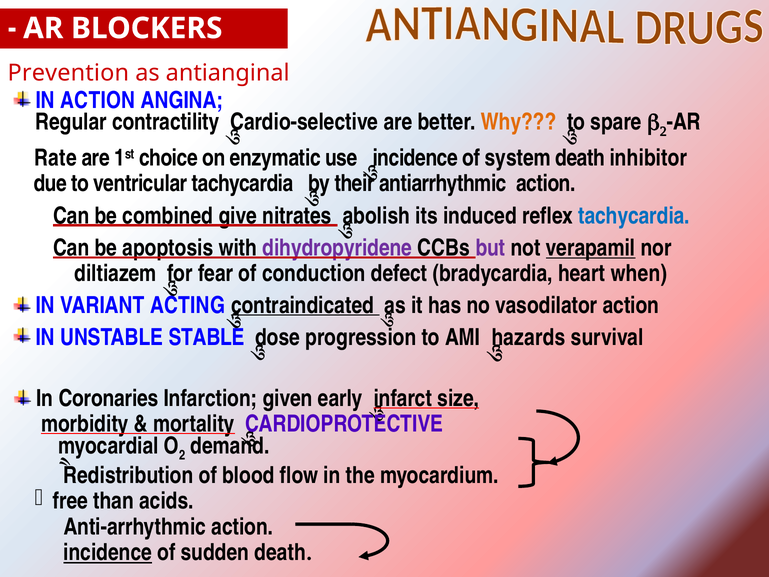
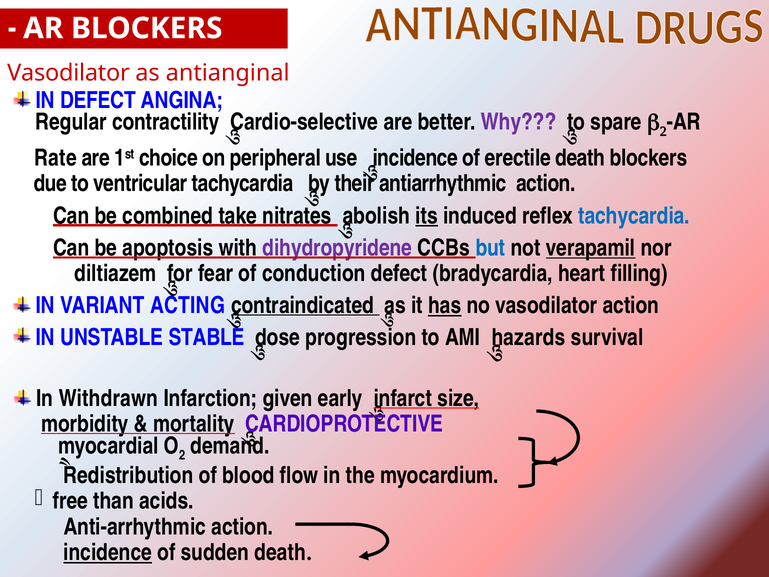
Prevention: Prevention -> Vasodilator (69, 73)
IN ACTION: ACTION -> DEFECT (98, 100)
Why colour: orange -> purple (519, 122)
system: system -> erectile (518, 158)
death inhibitor: inhibitor -> blockers (649, 158)
enzymatic: enzymatic -> peripheral (275, 158)
give: give -> take (238, 216)
its underline: none -> present (427, 216)
but colour: purple -> blue (490, 248)
when: when -> filling (639, 273)
has underline: none -> present (445, 305)
Coronaries: Coronaries -> Withdrawn (108, 398)
